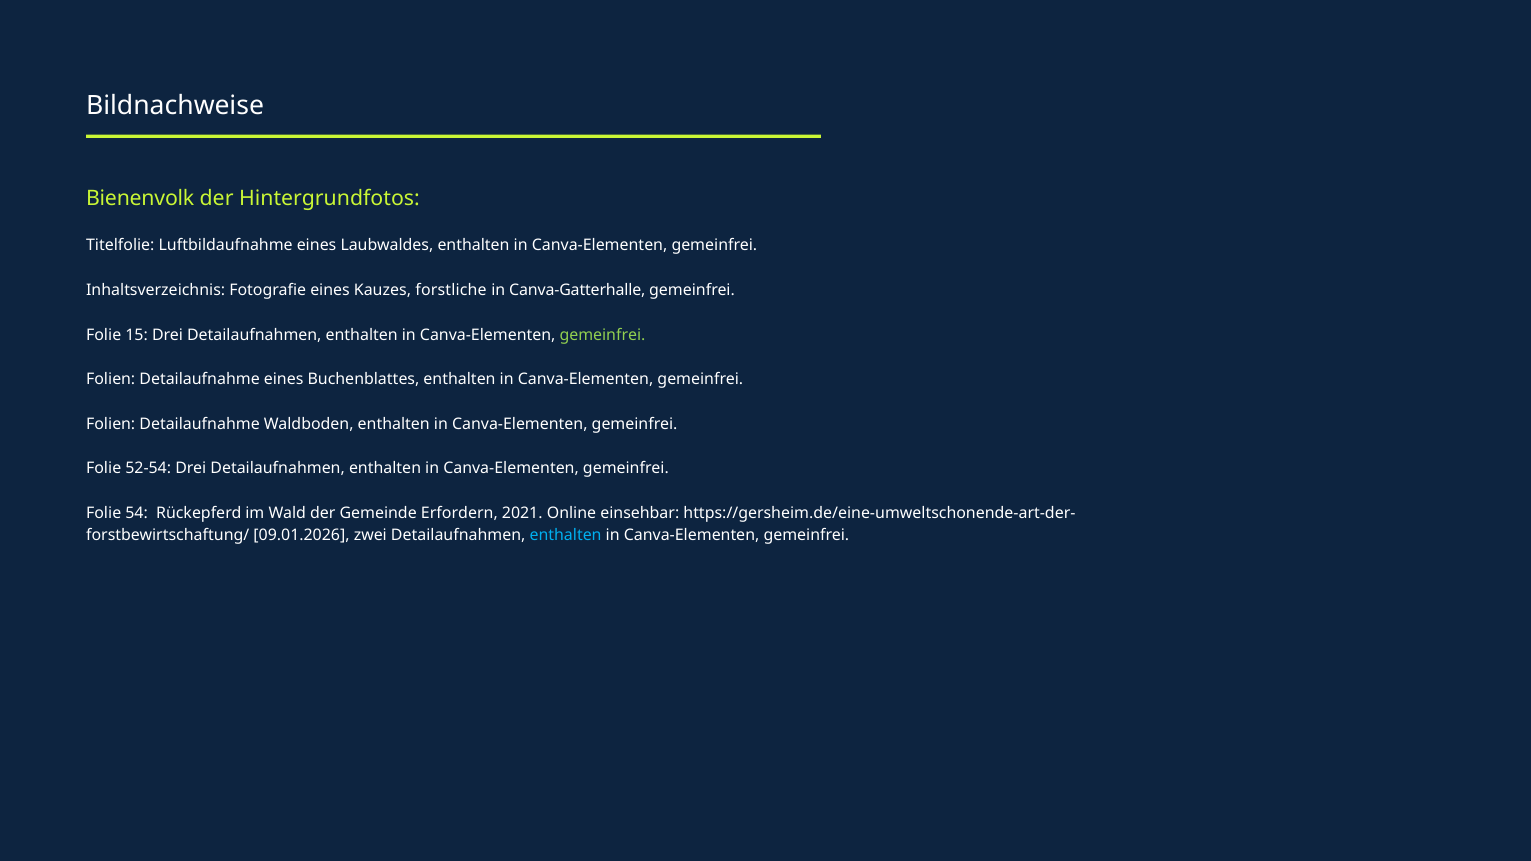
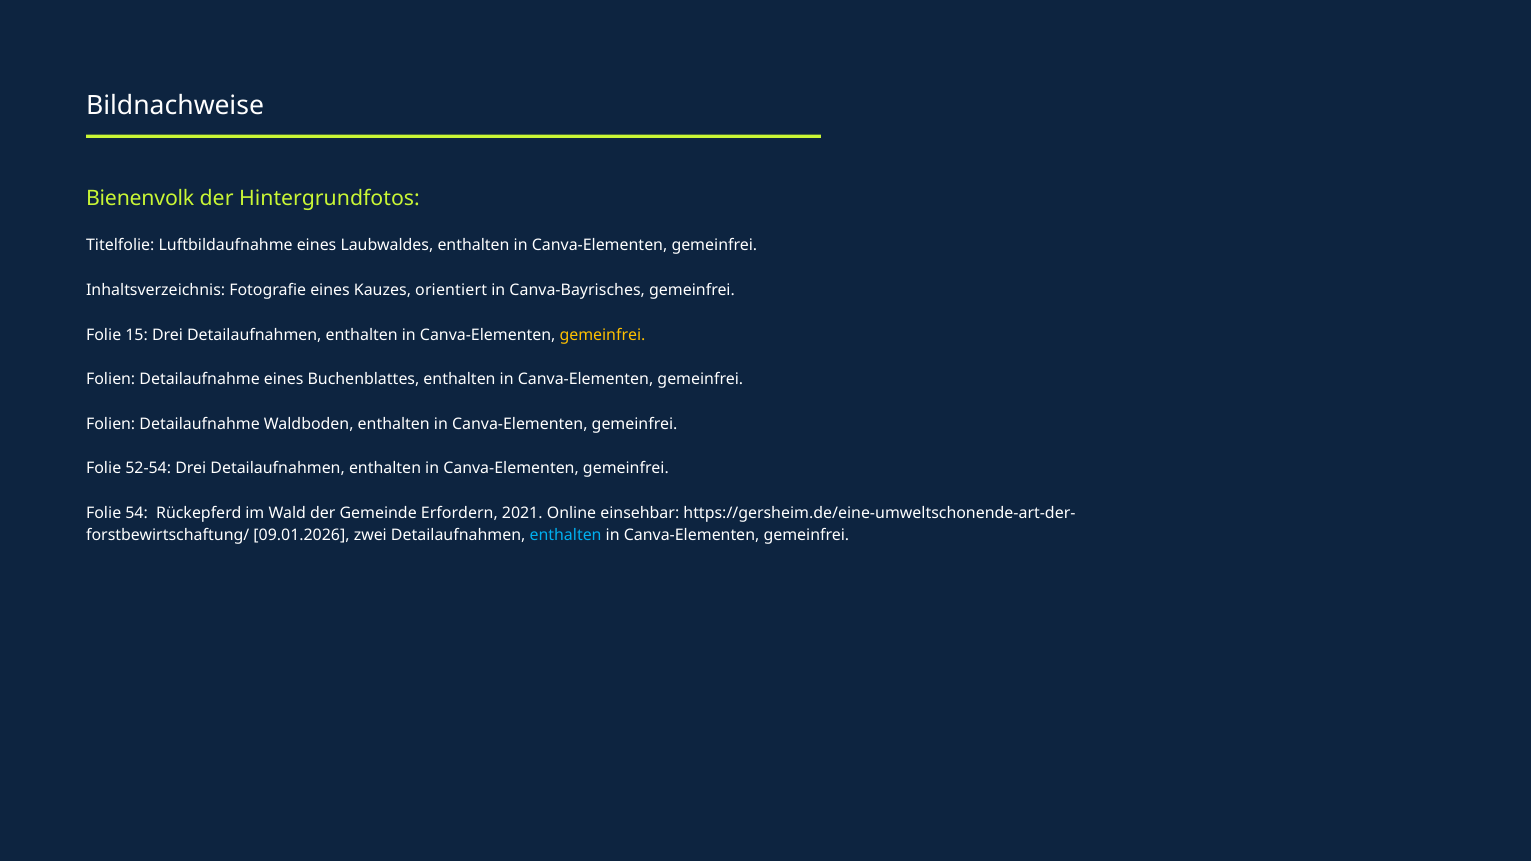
forstliche: forstliche -> orientiert (451, 290)
Canva-Gatterhalle: Canva-Gatterhalle -> Canva-Bayrisches (577, 290)
gemeinfrei colour: light green -> yellow (602, 335)
